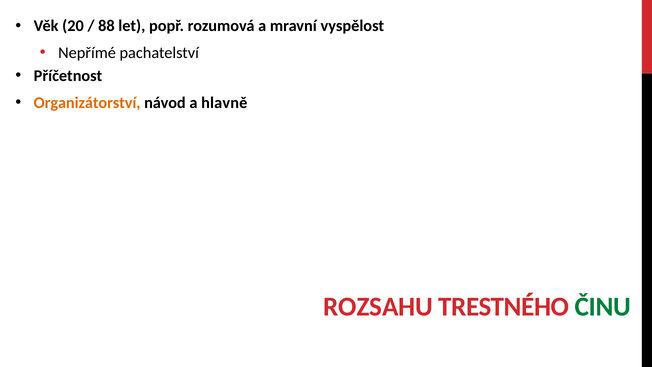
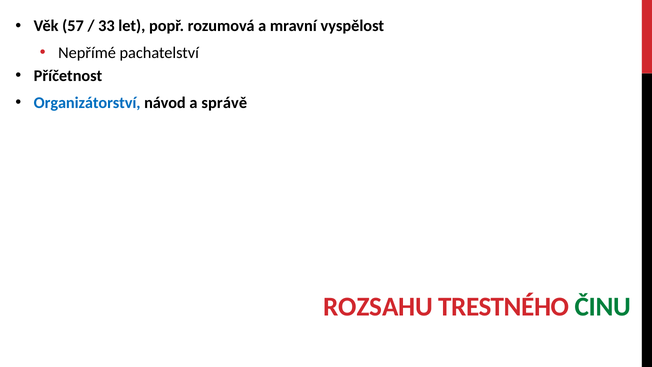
20: 20 -> 57 (73, 26)
88: 88 -> 33 (106, 26)
Organizátorství colour: orange -> blue (87, 103)
hlavně: hlavně -> správě (224, 103)
